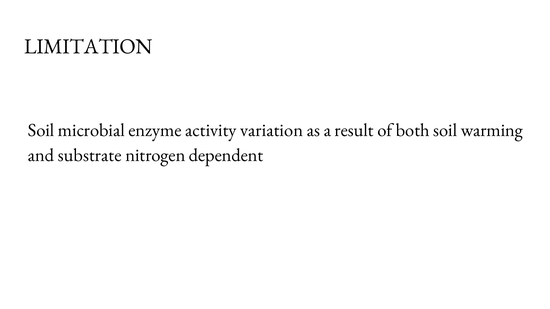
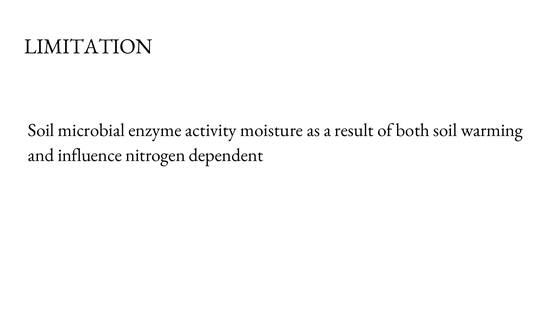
variation: variation -> moisture (272, 130)
substrate: substrate -> influence (90, 155)
